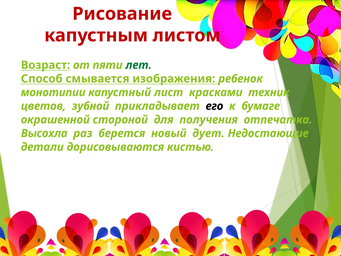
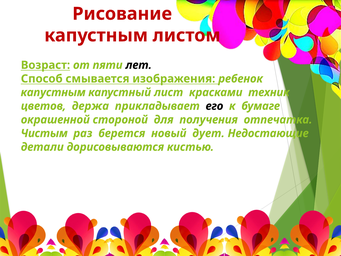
лет colour: green -> black (139, 65)
монотипии: монотипии -> капустным (53, 92)
зубной: зубной -> держа (90, 106)
Высохла: Высохла -> Чистым (44, 133)
